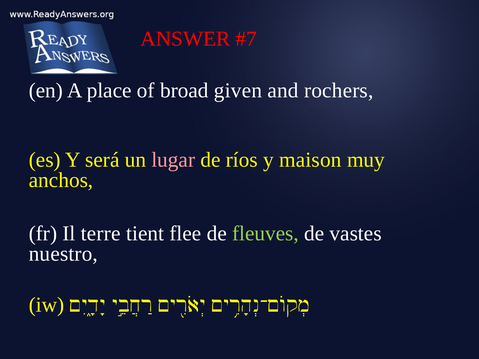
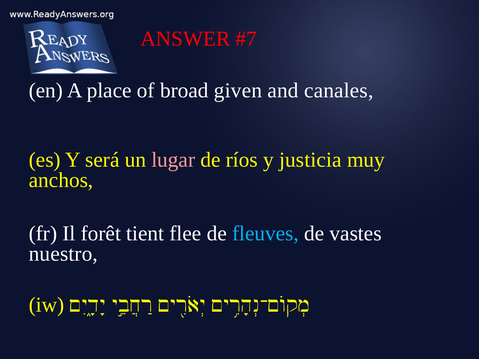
rochers: rochers -> canales (339, 90)
maison: maison -> justicia (310, 160)
terre: terre -> forêt (101, 234)
fleuves colour: light green -> light blue (266, 234)
